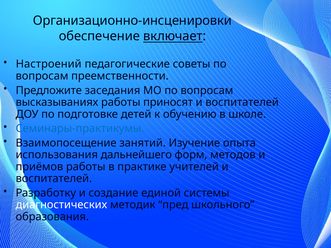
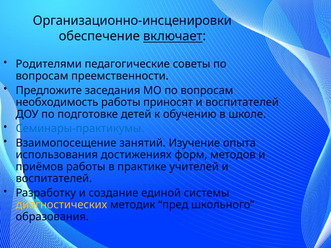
Настроений: Настроений -> Родителями (49, 64)
высказываниях: высказываниях -> необходимость (57, 102)
дальнейшего: дальнейшего -> достижениях (136, 155)
диагностических colour: white -> yellow (61, 205)
